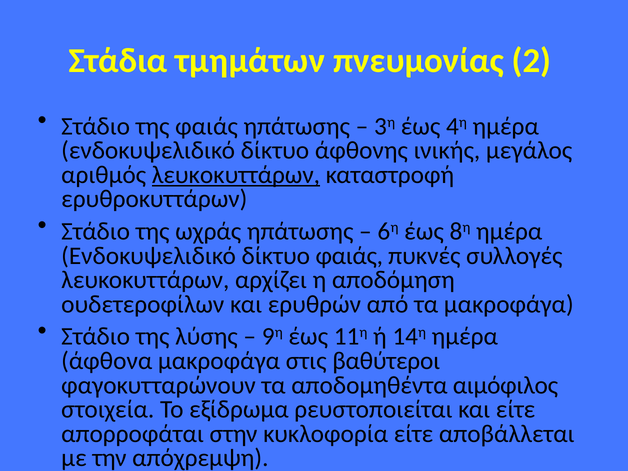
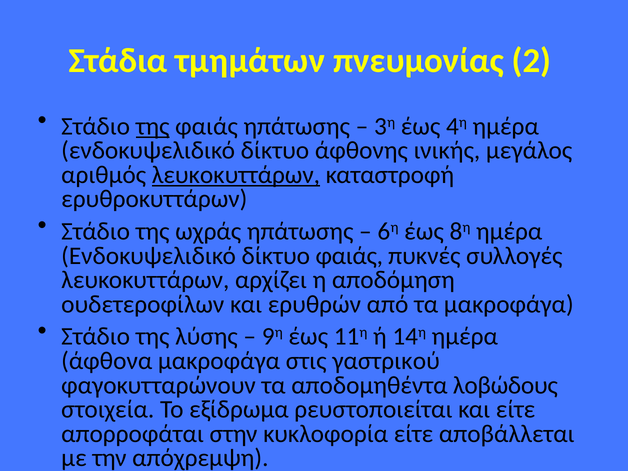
της underline: none -> present (153, 126)
βαθύτεροι: βαθύτεροι -> γαστρικού (386, 361)
αιμόφιλος: αιμόφιλος -> λοβώδους (505, 385)
